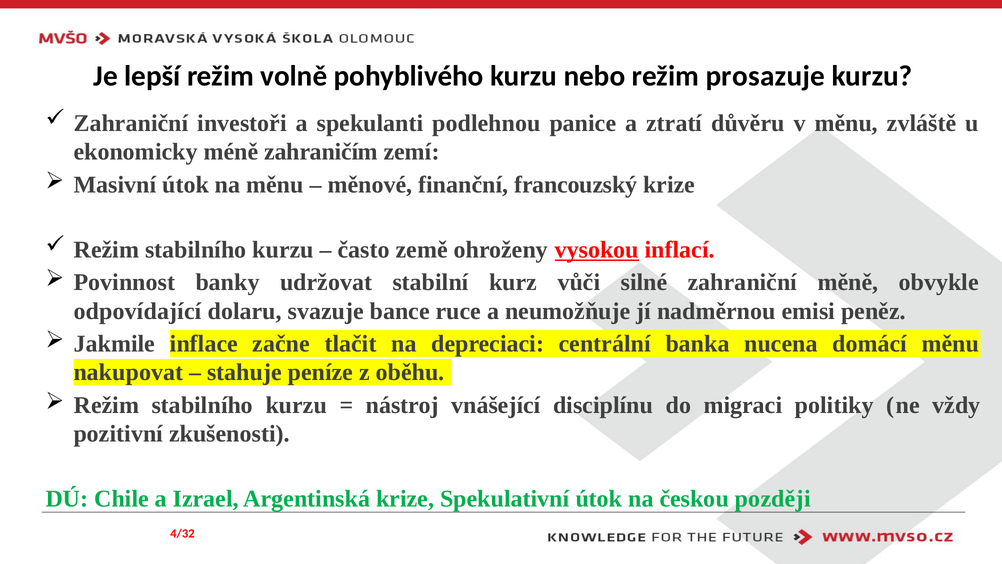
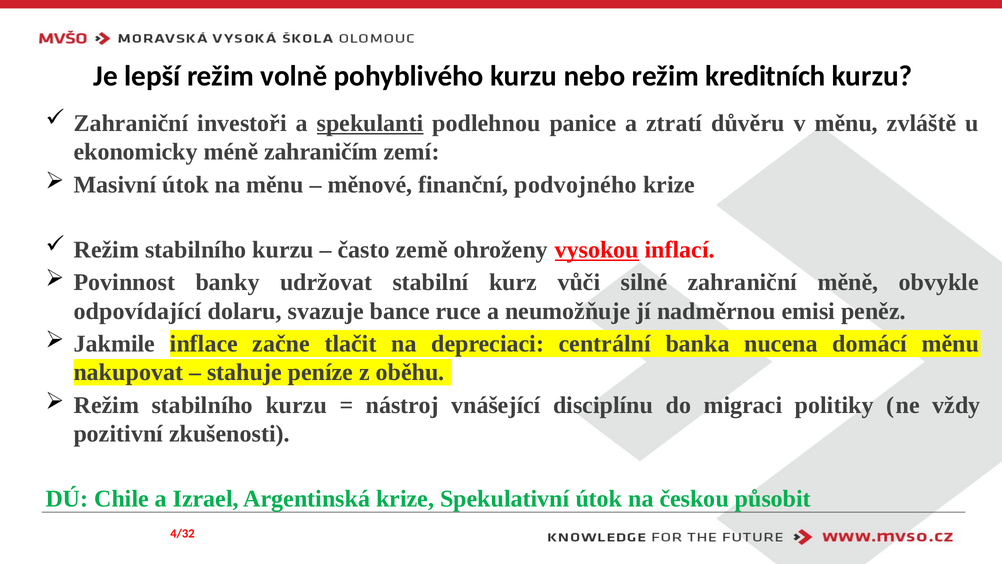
prosazuje: prosazuje -> kreditních (766, 76)
spekulanti underline: none -> present (370, 123)
francouzský: francouzský -> podvojného (576, 185)
později: později -> působit (773, 499)
